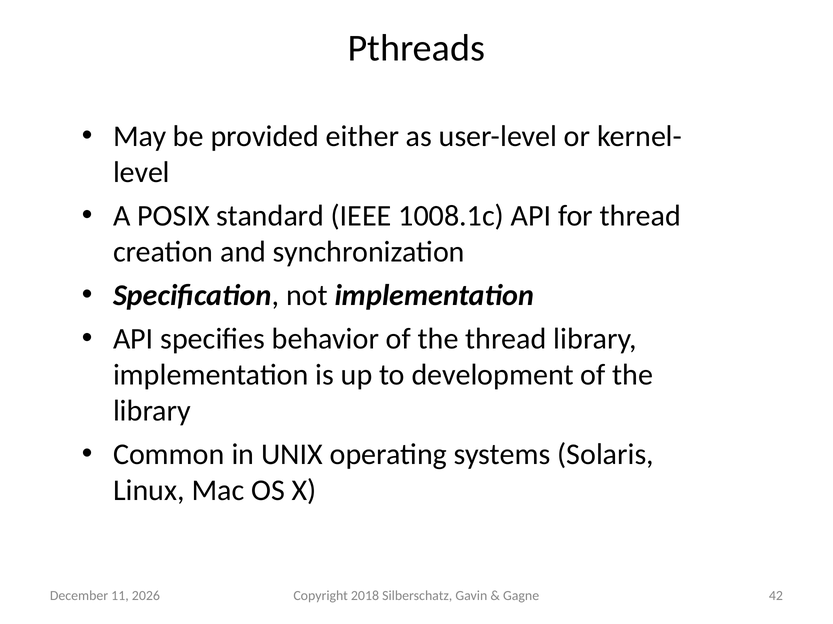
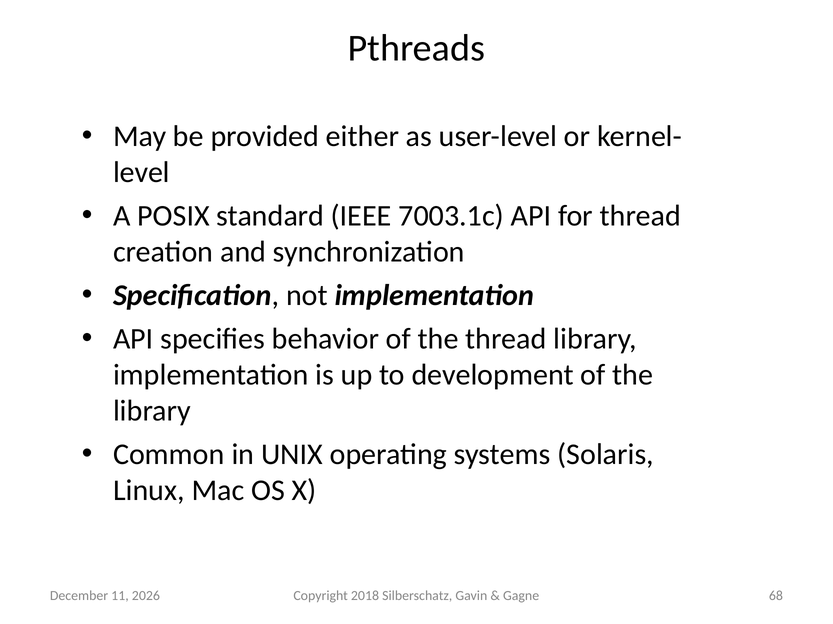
1008.1c: 1008.1c -> 7003.1c (451, 216)
42: 42 -> 68 (776, 596)
